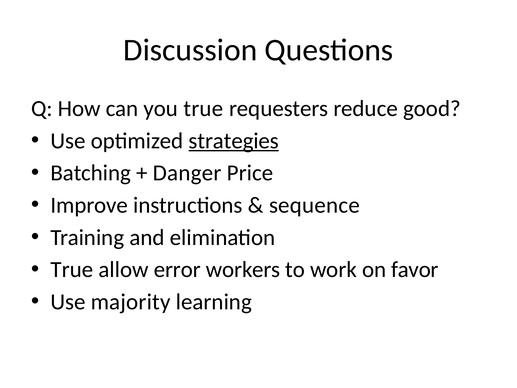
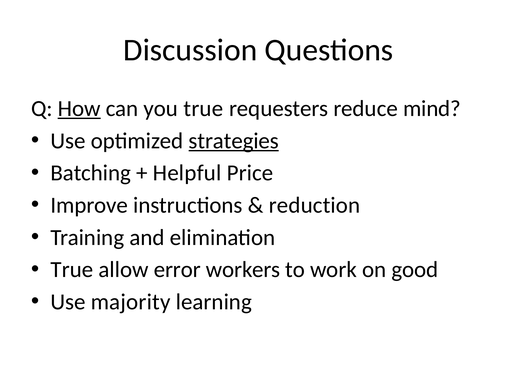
How underline: none -> present (79, 108)
good: good -> mind (432, 108)
Danger: Danger -> Helpful (187, 173)
sequence: sequence -> reduction (315, 205)
favor: favor -> good (415, 269)
